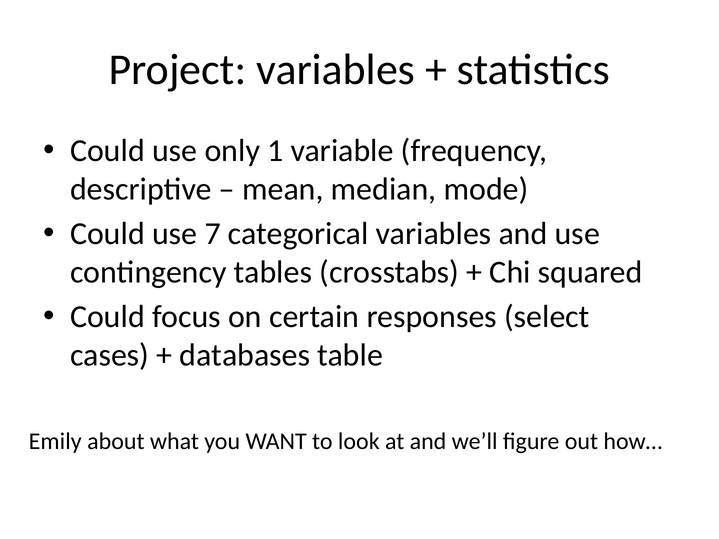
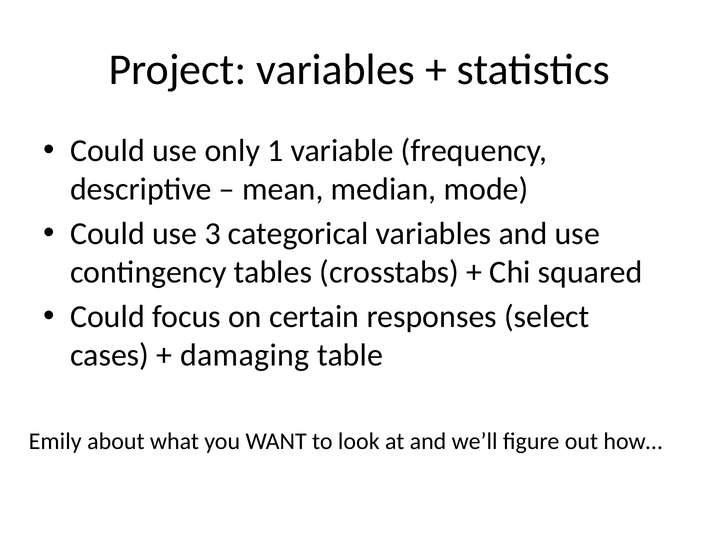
7: 7 -> 3 (213, 234)
databases: databases -> damaging (245, 355)
